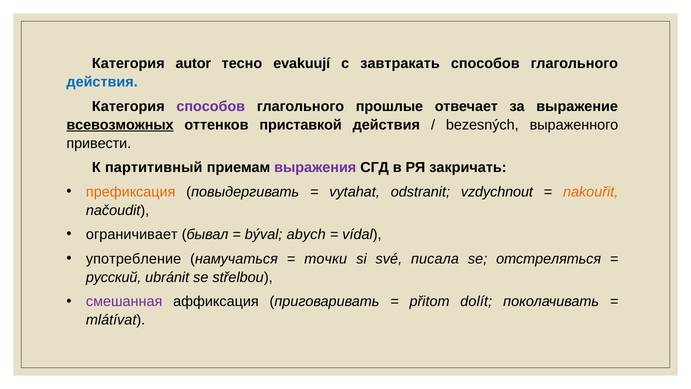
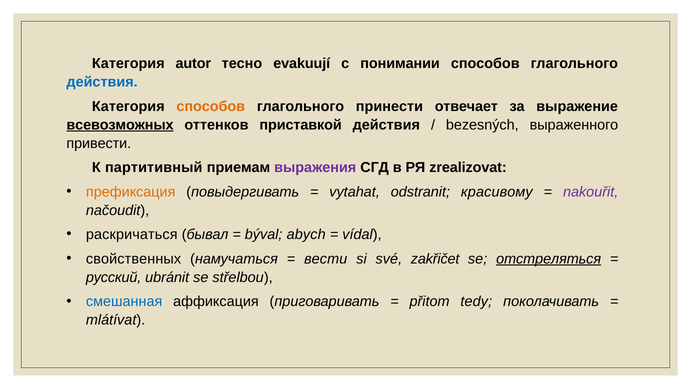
завтракать: завтракать -> понимании (400, 63)
способов colour: purple -> orange (211, 106)
прошлые: прошлые -> принести (389, 106)
закричать: закричать -> zrealizovat (468, 167)
vzdychnout: vzdychnout -> красивому (497, 192)
nakouřit colour: orange -> purple (591, 192)
ограничивает: ограничивает -> раскричаться (132, 234)
употребление: употребление -> свойственных (134, 259)
точки: точки -> вести (326, 259)
писала: писала -> zakřičet (435, 259)
отстреляться underline: none -> present (549, 259)
смешанная colour: purple -> blue (124, 301)
dolít: dolít -> tedy (476, 301)
